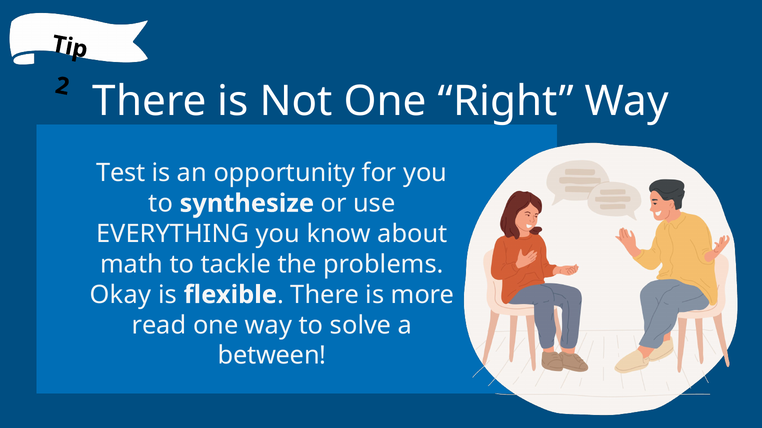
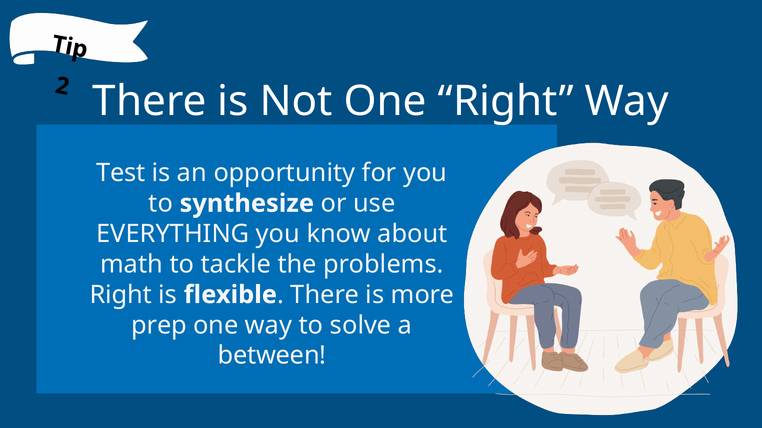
Okay: Okay -> Right (121, 295)
read: read -> prep (159, 326)
